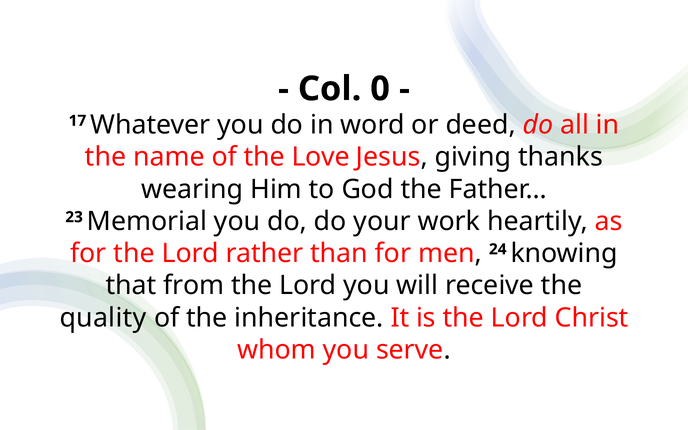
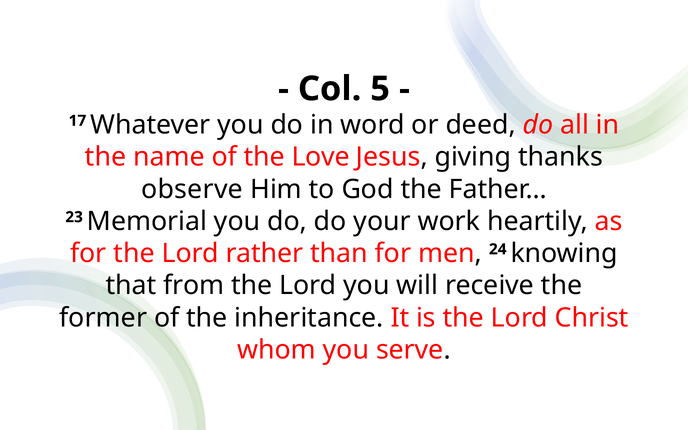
0: 0 -> 5 (380, 89)
wearing: wearing -> observe (192, 189)
quality: quality -> former (103, 318)
